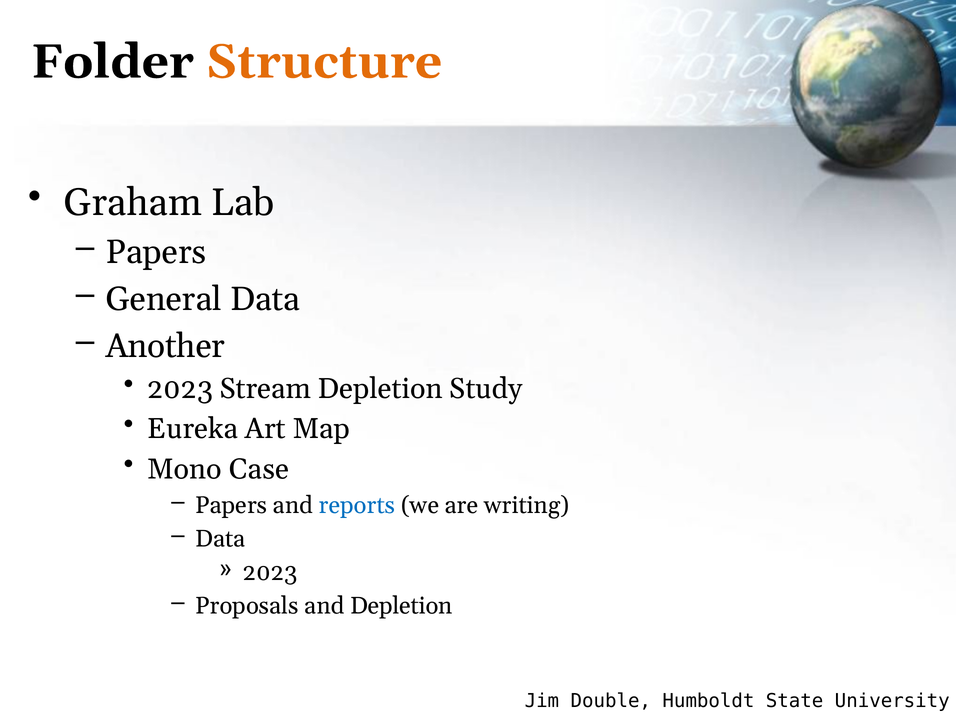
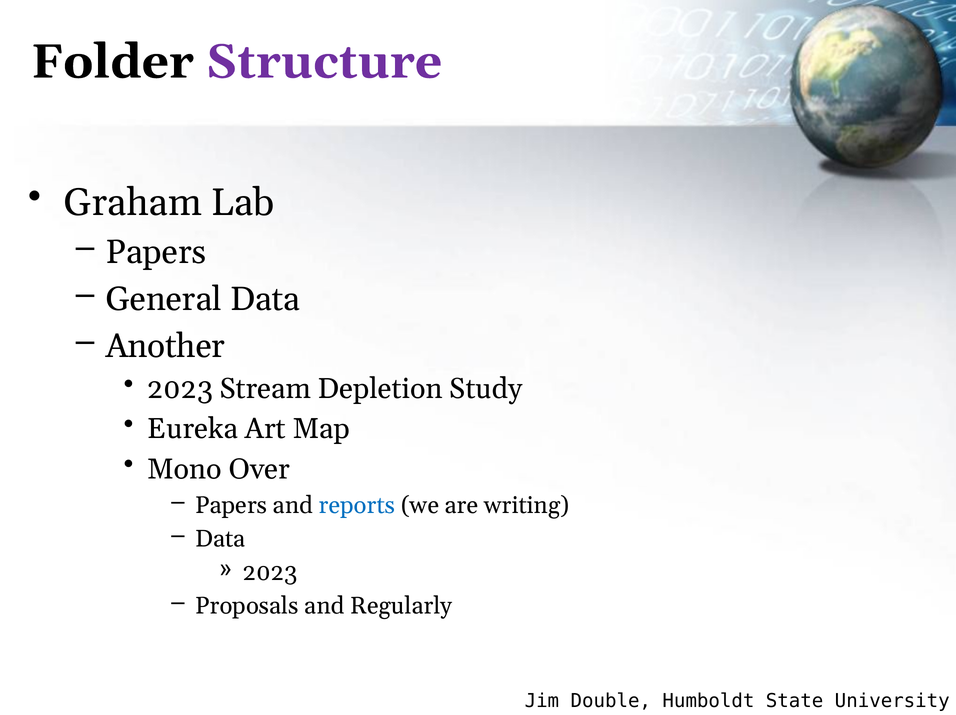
Structure colour: orange -> purple (324, 62)
Case: Case -> Over (259, 469)
and Depletion: Depletion -> Regularly (401, 606)
